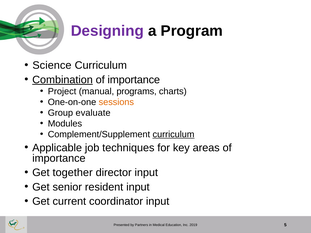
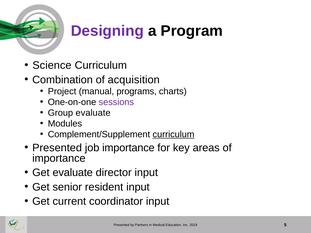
Combination underline: present -> none (63, 80)
importance: importance -> acquisition (134, 80)
sessions colour: orange -> purple (116, 102)
Applicable: Applicable -> Presented (57, 148)
job techniques: techniques -> importance (128, 148)
Get together: together -> evaluate (73, 173)
